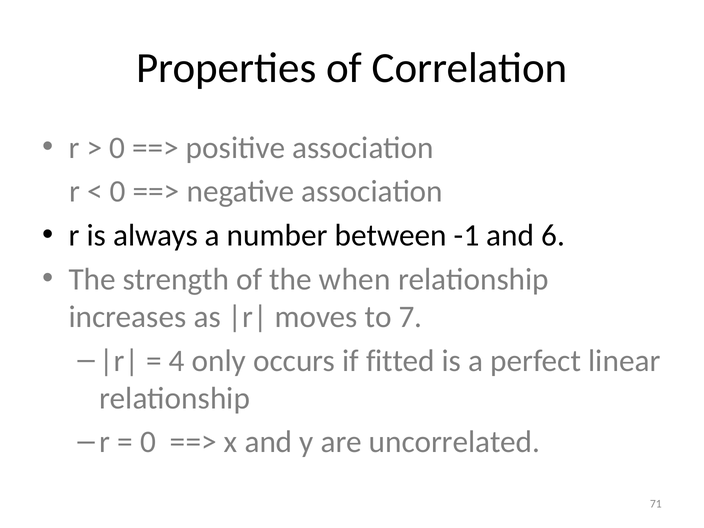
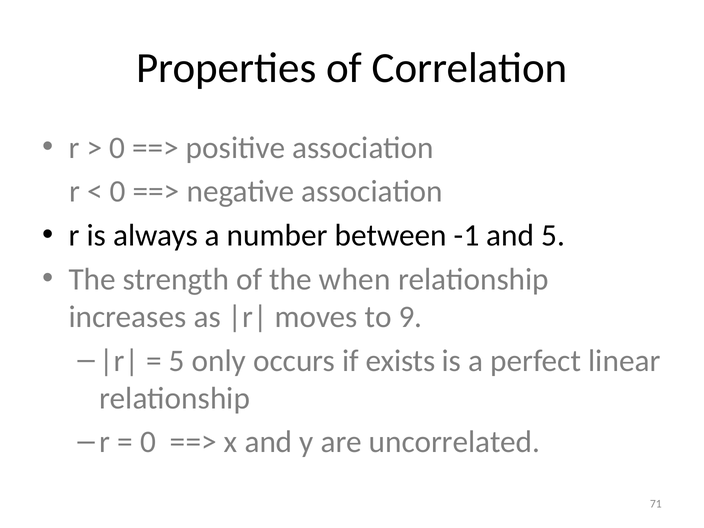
and 6: 6 -> 5 (553, 235)
7: 7 -> 9 (410, 317)
4: 4 -> 5 (177, 361)
fitted: fitted -> exists (401, 361)
